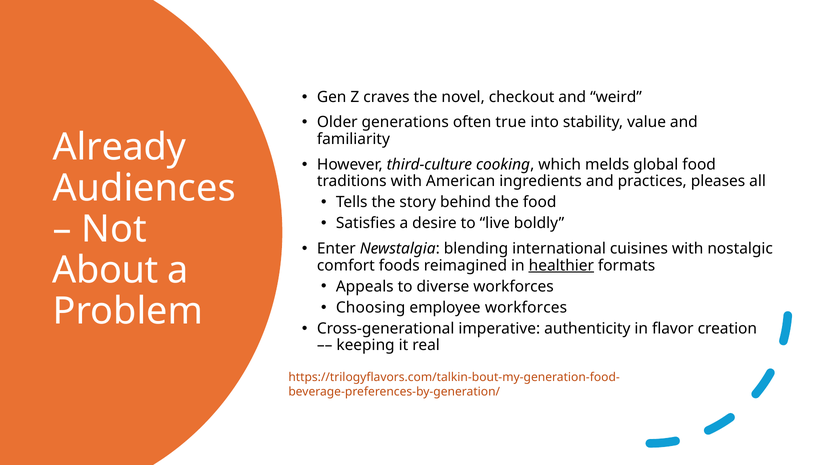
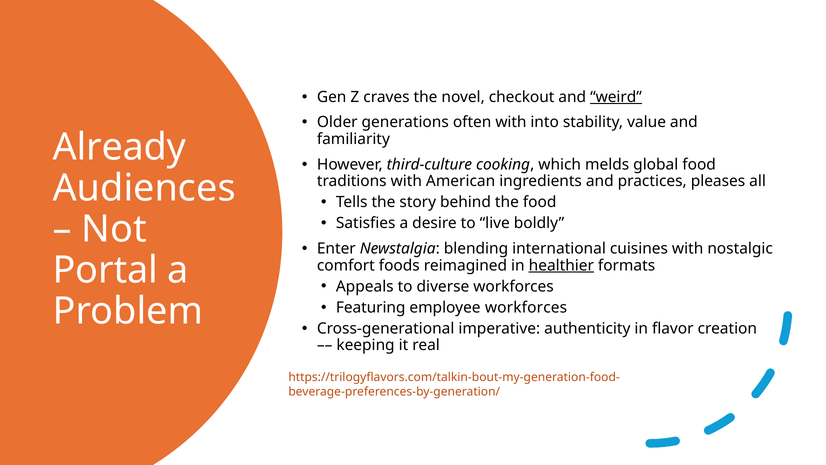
weird underline: none -> present (616, 97)
often true: true -> with (511, 122)
About: About -> Portal (105, 270)
Choosing: Choosing -> Featuring (371, 307)
